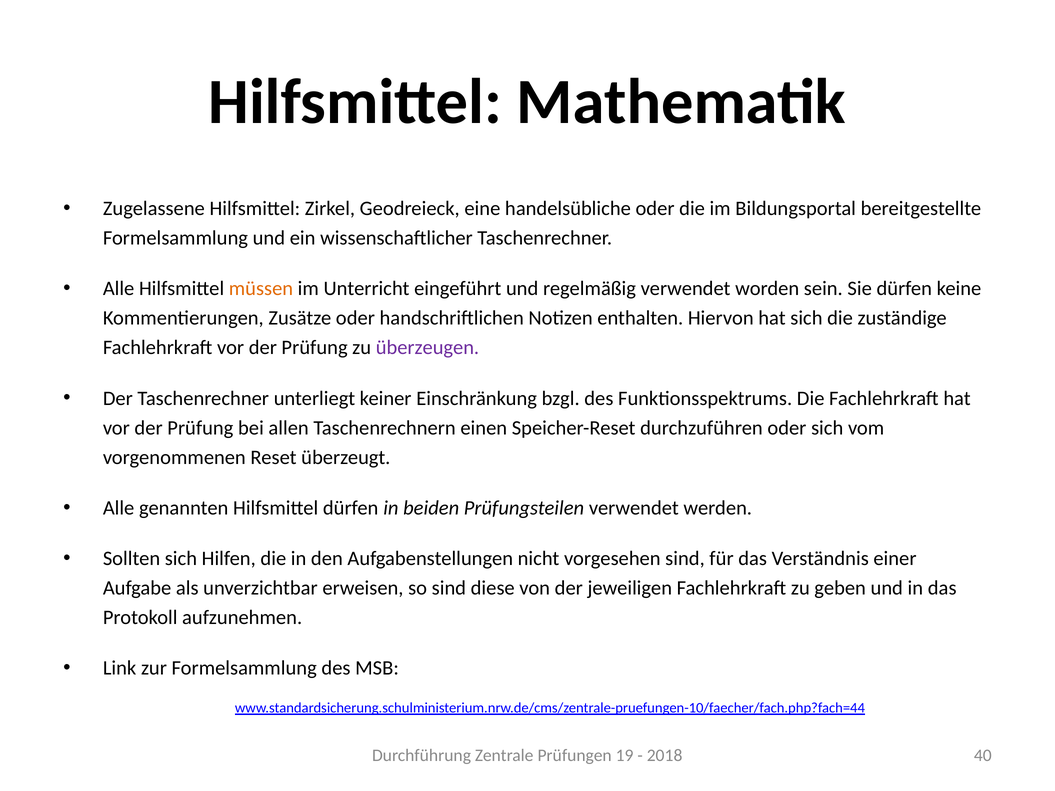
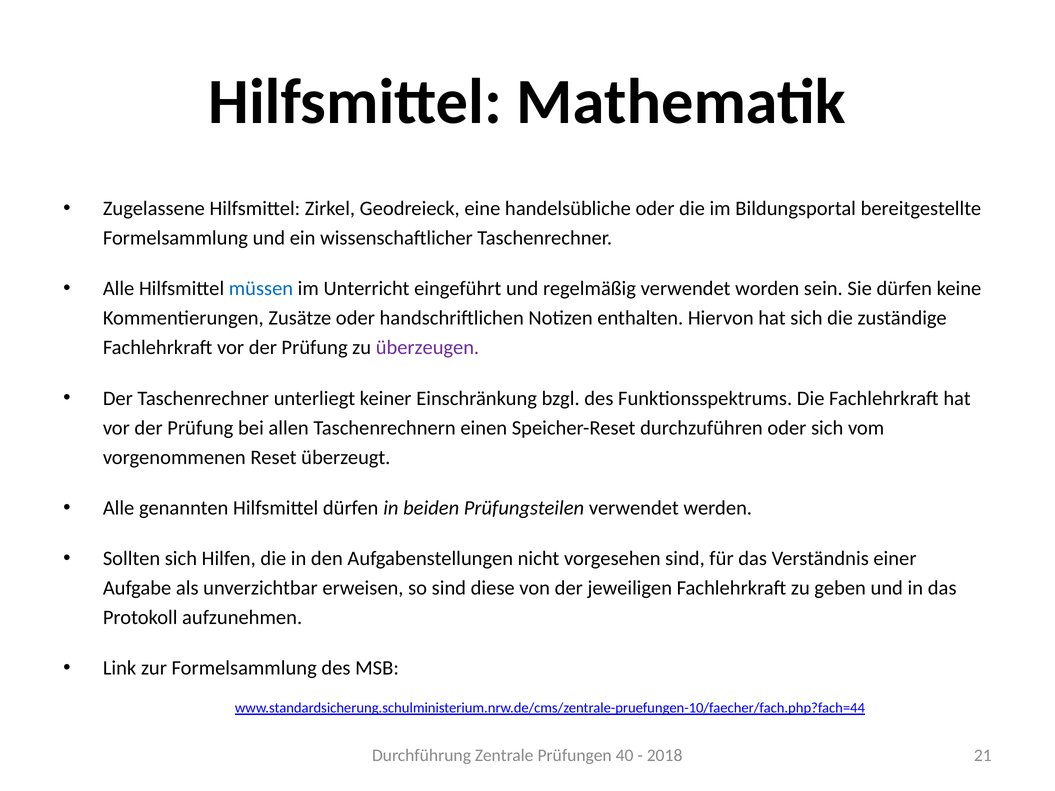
müssen colour: orange -> blue (261, 289)
19: 19 -> 40 (625, 755)
40: 40 -> 21 (983, 755)
